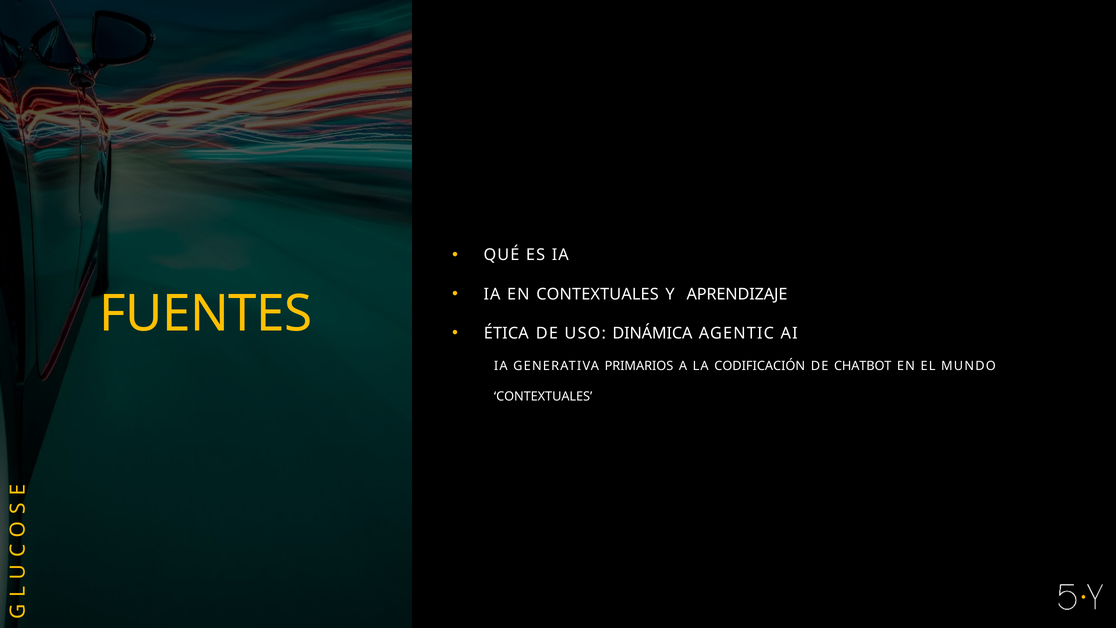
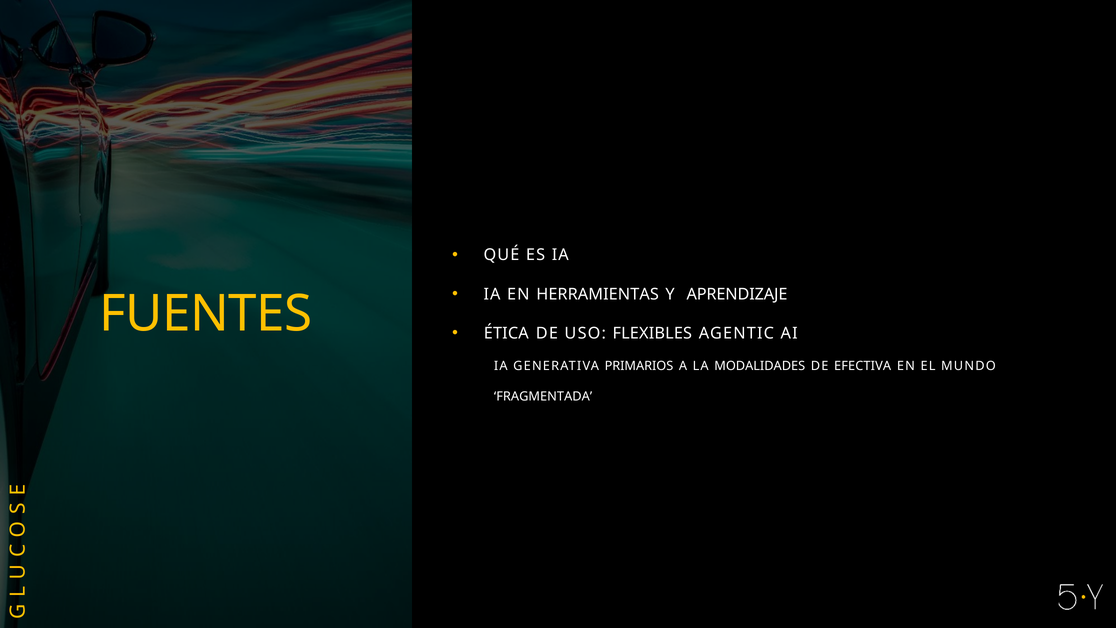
EN CONTEXTUALES: CONTEXTUALES -> HERRAMIENTAS (598, 294)
DINÁMICA: DINÁMICA -> FLEXIBLES (652, 333)
CODIFICACIÓN: CODIFICACIÓN -> MODALIDADES (760, 366)
CHATBOT: CHATBOT -> EFECTIVA (863, 366)
CONTEXTUALES: CONTEXTUALES -> FRAGMENTADA (543, 397)
